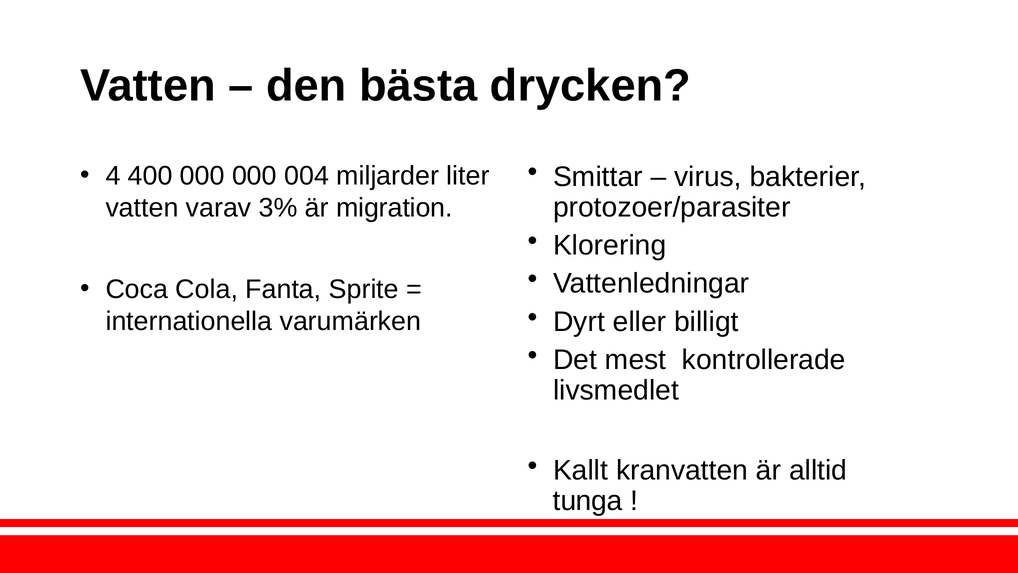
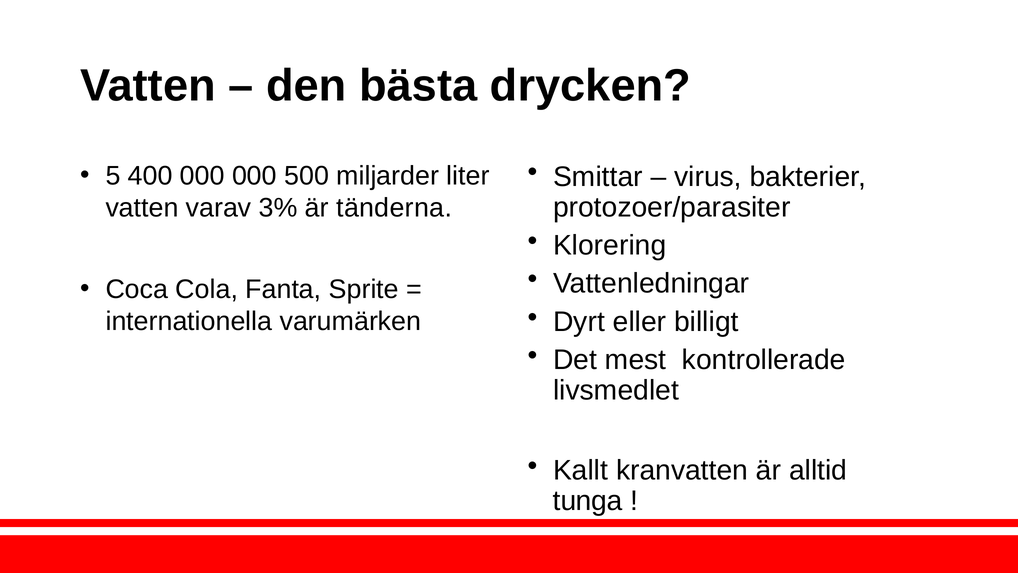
4: 4 -> 5 (113, 176)
004: 004 -> 500 (307, 176)
migration: migration -> tänderna (394, 208)
